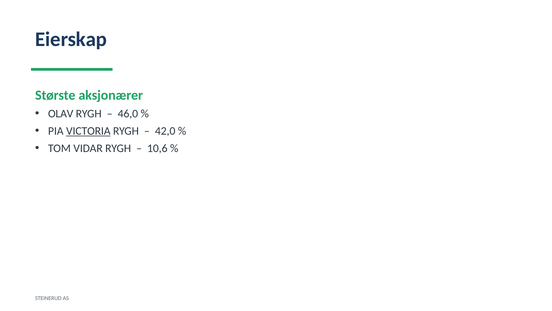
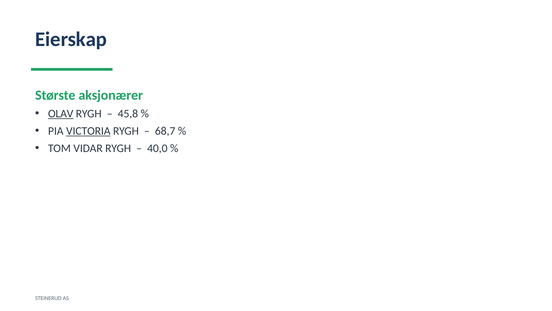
OLAV underline: none -> present (61, 114)
46,0: 46,0 -> 45,8 (128, 114)
42,0: 42,0 -> 68,7 (165, 131)
10,6: 10,6 -> 40,0 (157, 148)
